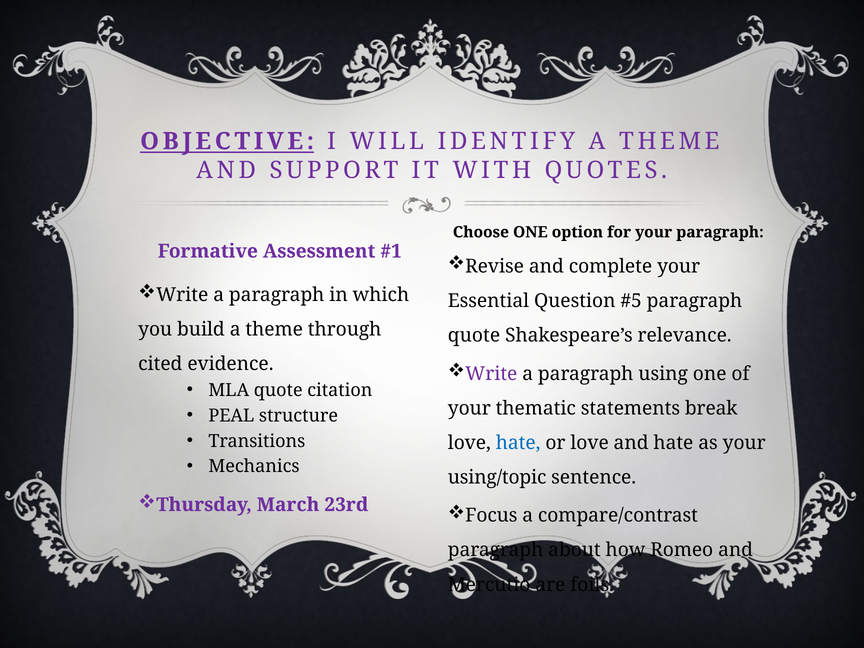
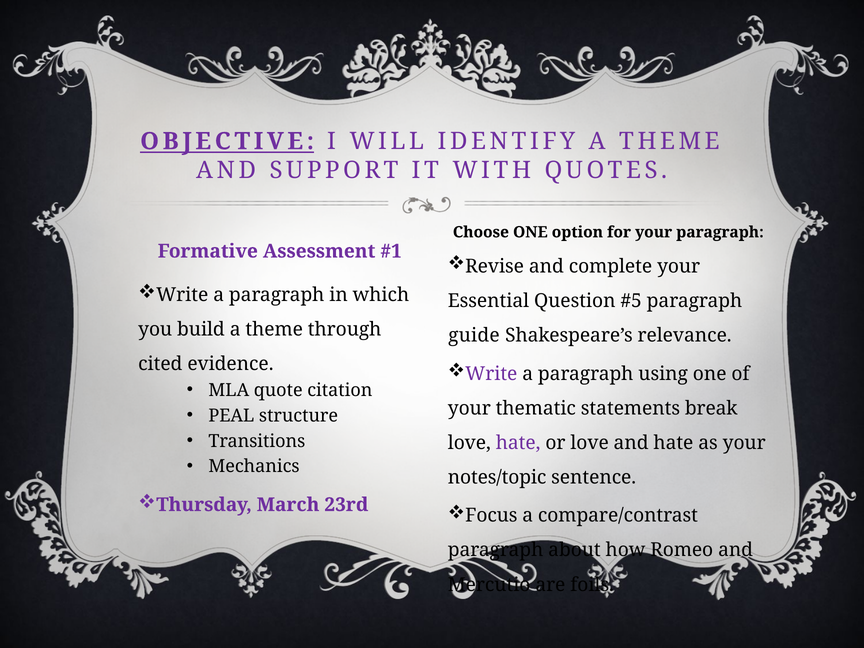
quote: quote -> guide (474, 335)
hate colour: blue -> purple (518, 443)
using/topic: using/topic -> notes/topic (497, 477)
